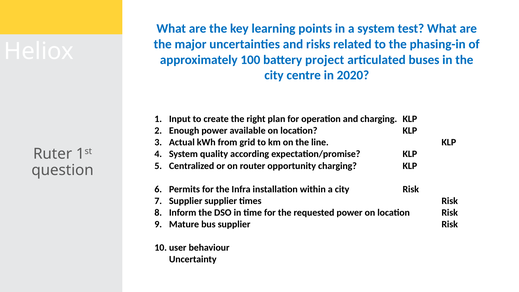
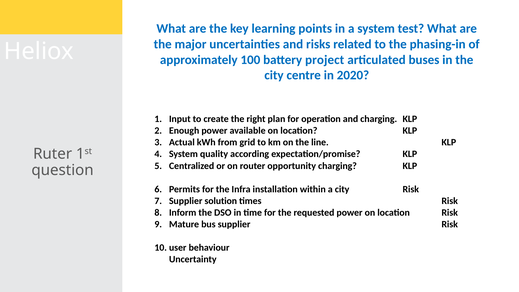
Supplier supplier: supplier -> solution (221, 201)
